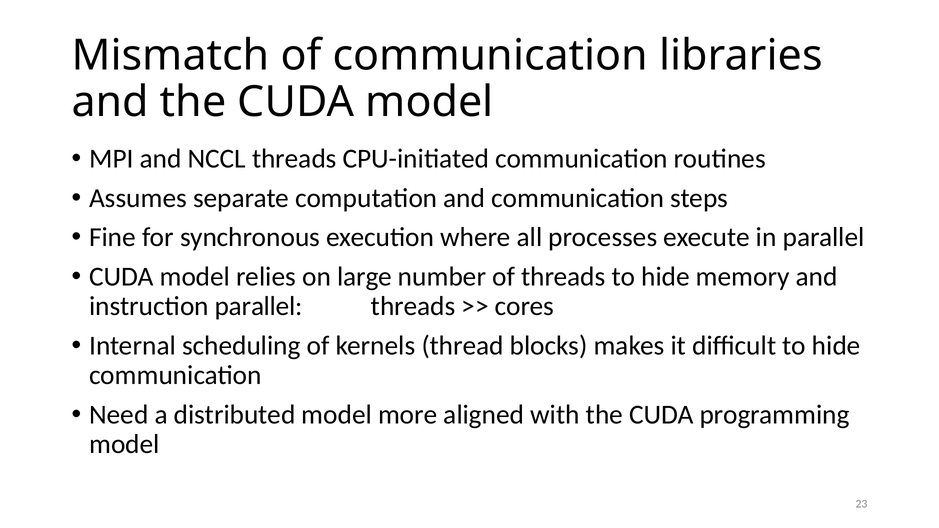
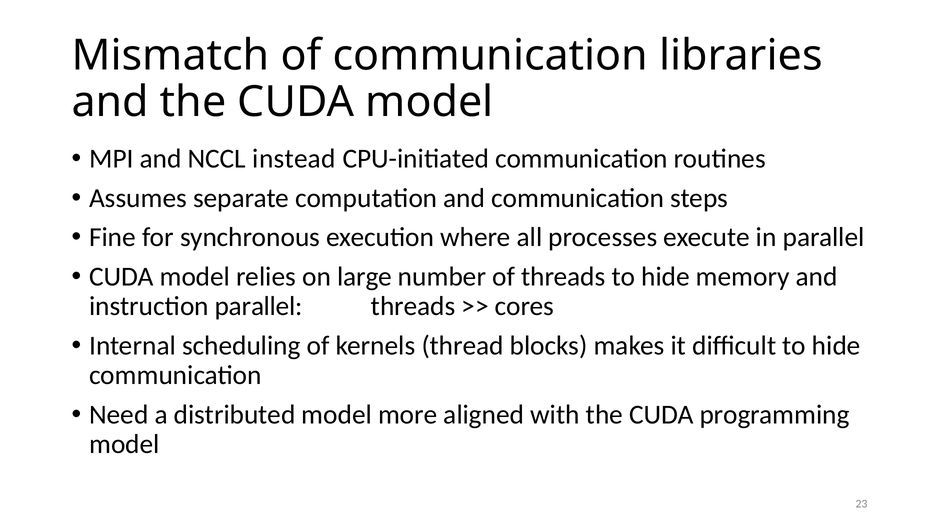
NCCL threads: threads -> instead (294, 159)
